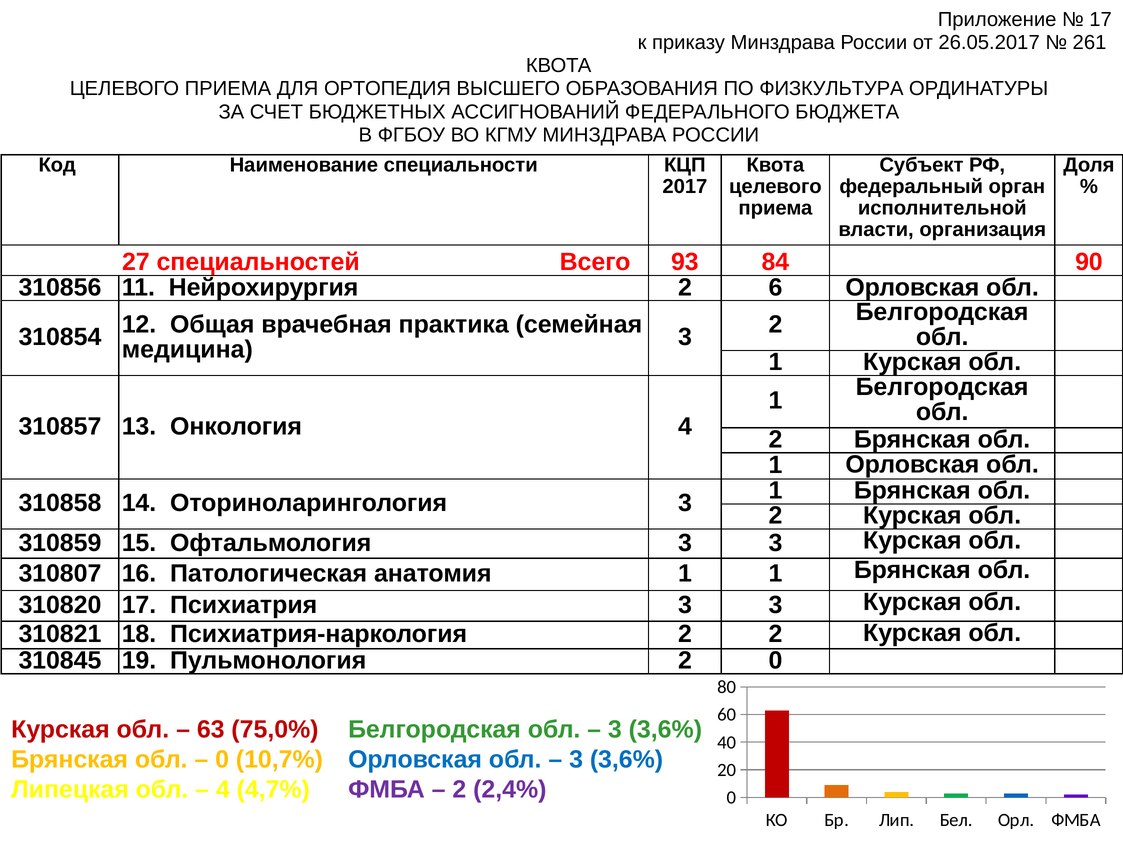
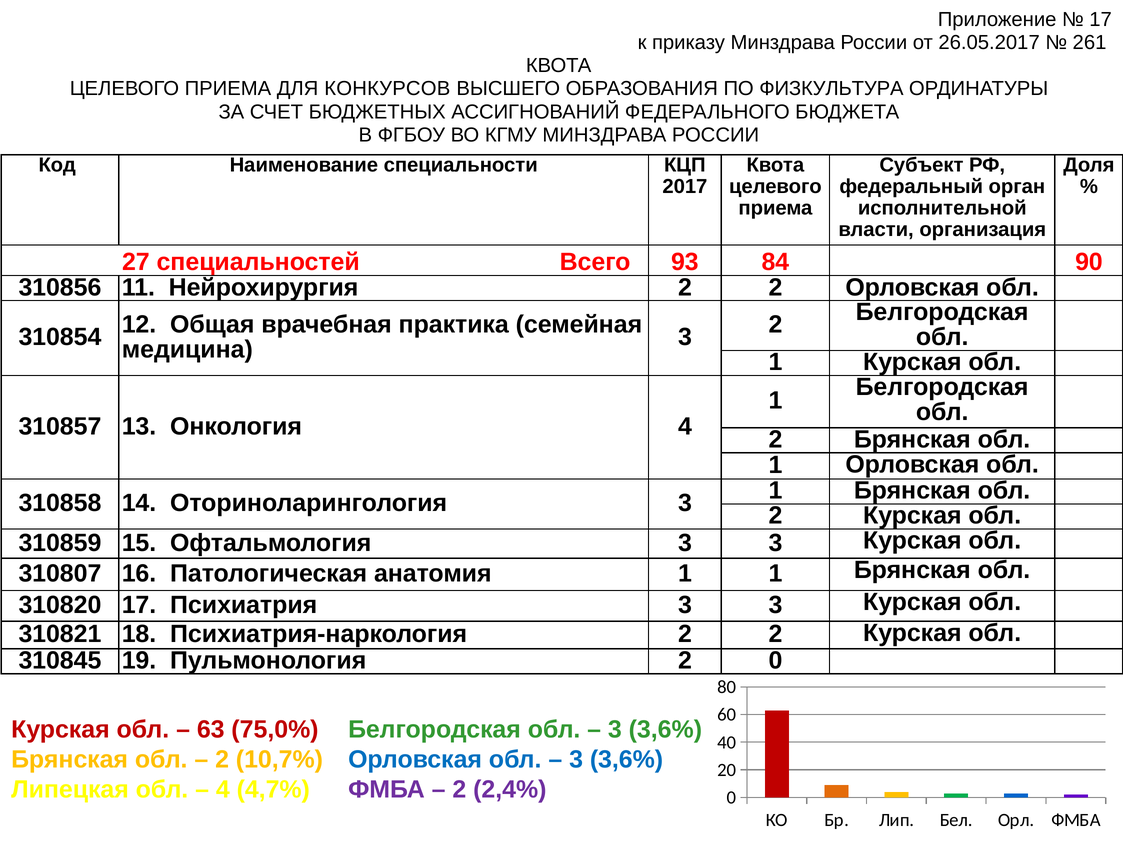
ОРТОПЕДИЯ: ОРТОПЕДИЯ -> КОНКУРСОВ (387, 89)
Нейрохирургия 2 6: 6 -> 2 (775, 287)
0: 0 -> 2 (222, 760)
